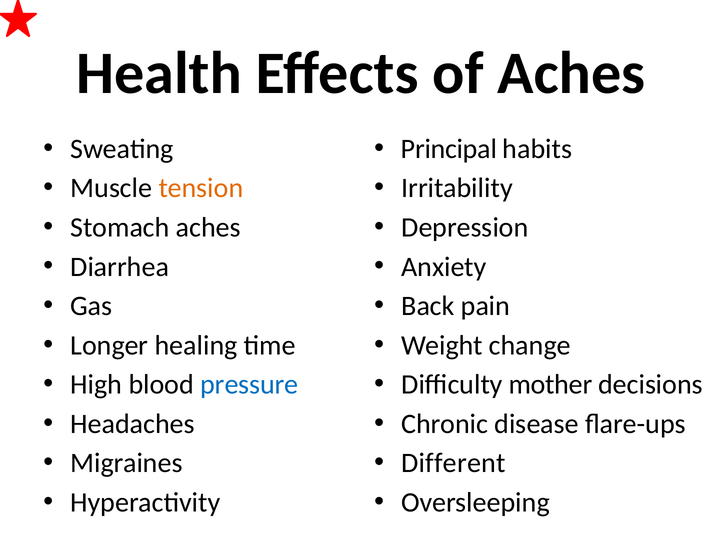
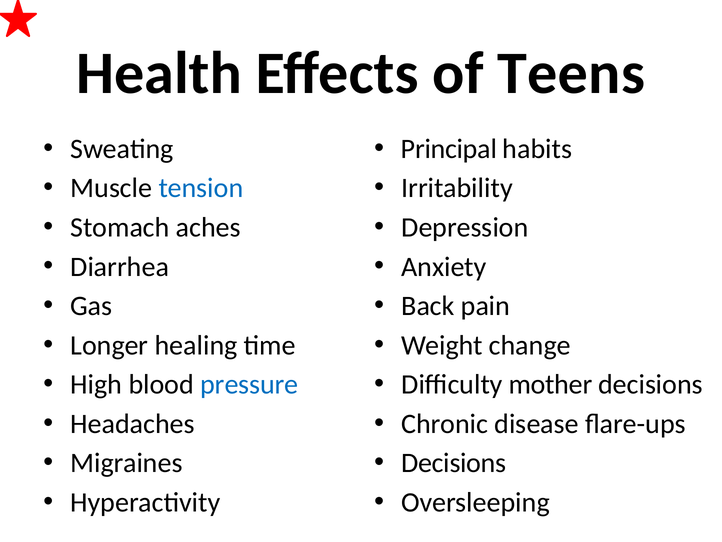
of Aches: Aches -> Teens (571, 73)
tension colour: orange -> blue (201, 188)
Different: Different -> Decisions (454, 463)
